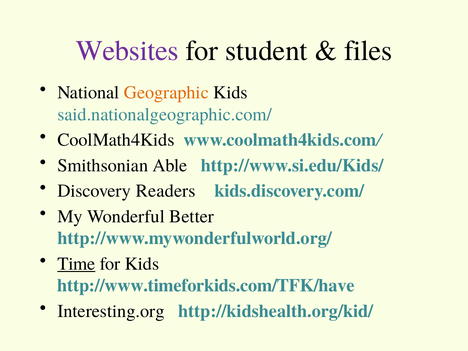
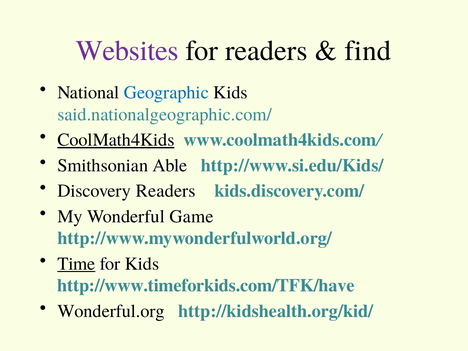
for student: student -> readers (266, 51)
files: files -> find (368, 51)
Geographic colour: orange -> blue (166, 93)
CoolMath4Kids underline: none -> present (116, 140)
Better: Better -> Game (192, 216)
Interesting.org: Interesting.org -> Wonderful.org (111, 311)
